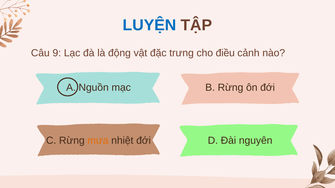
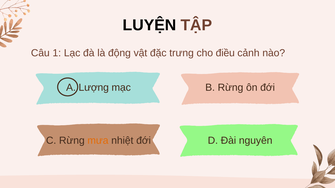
LUYỆN colour: blue -> black (149, 25)
9: 9 -> 1 (57, 53)
Nguồn: Nguồn -> Lượng (94, 88)
